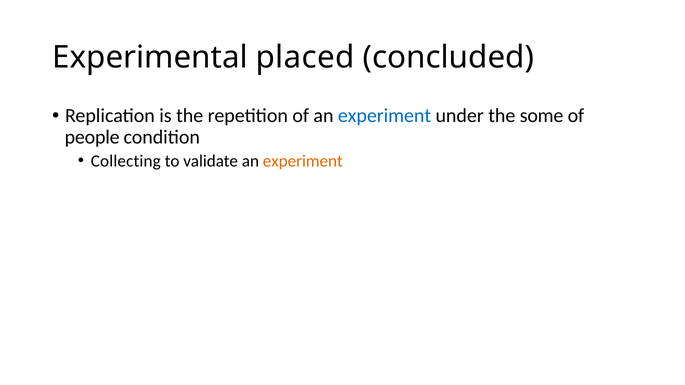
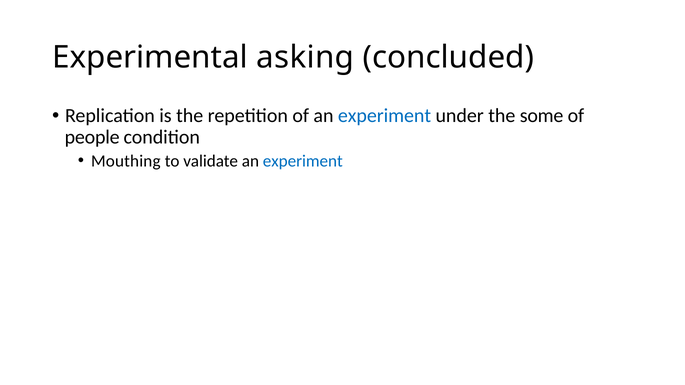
placed: placed -> asking (305, 58)
Collecting: Collecting -> Mouthing (126, 161)
experiment colour: orange -> blue (303, 161)
